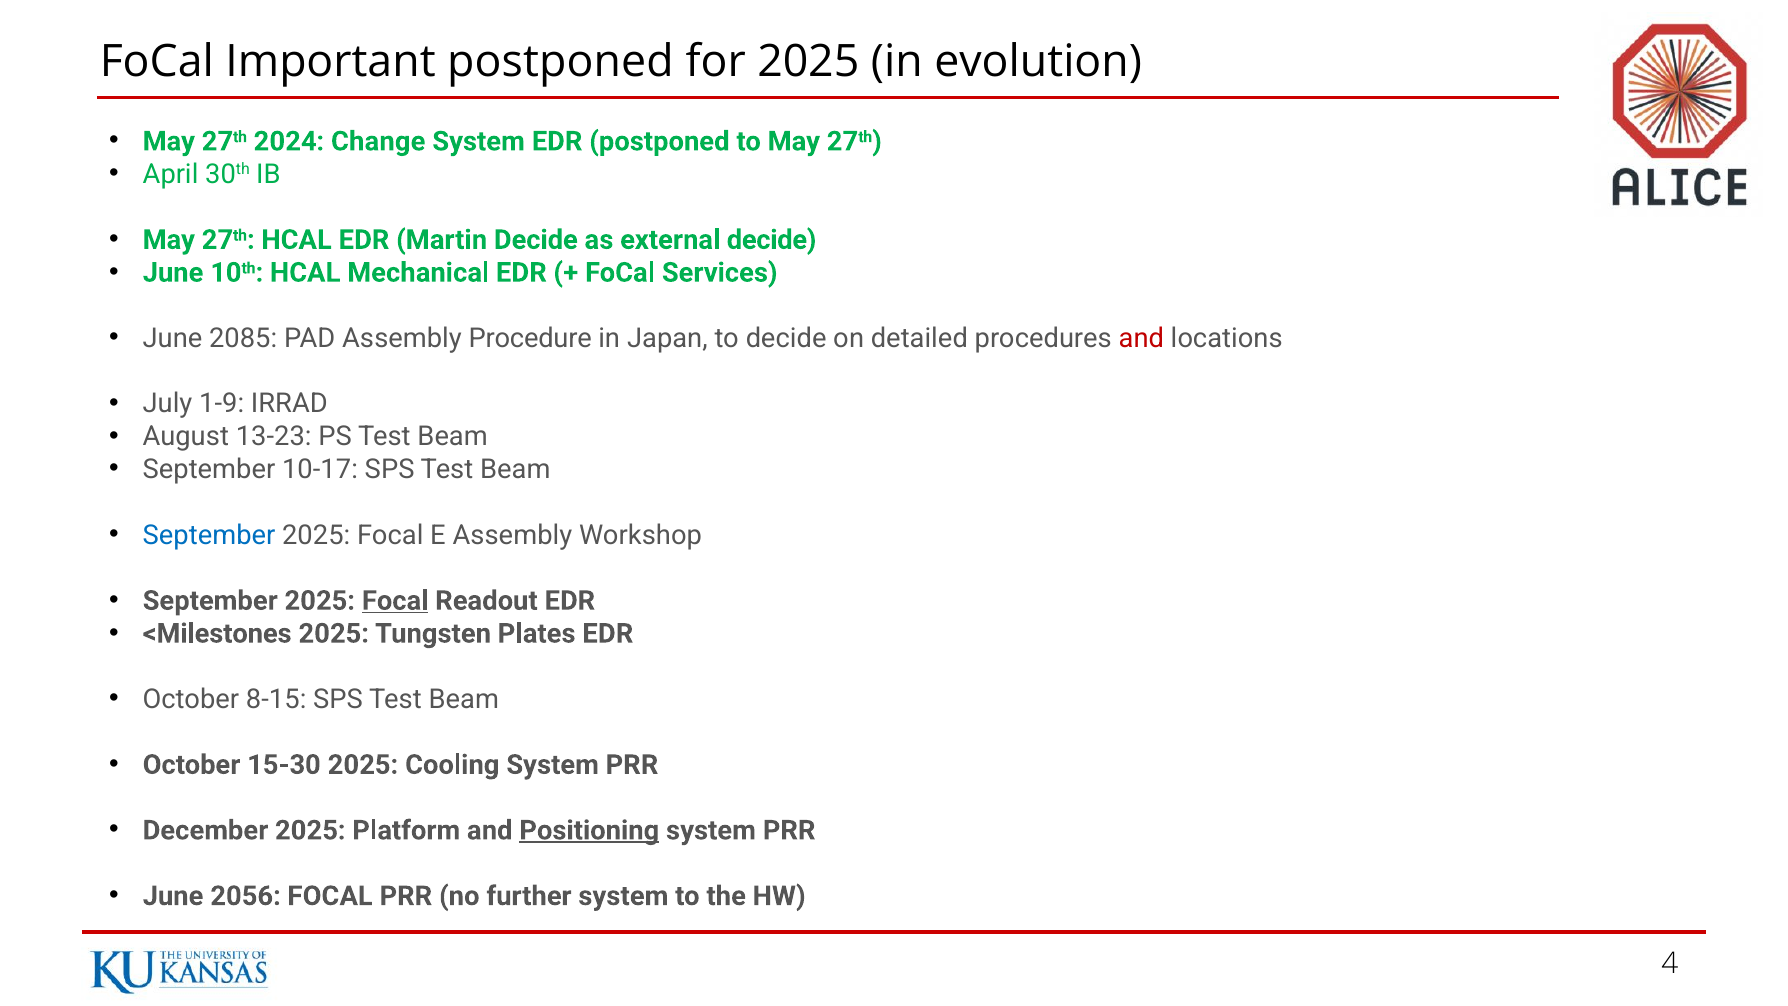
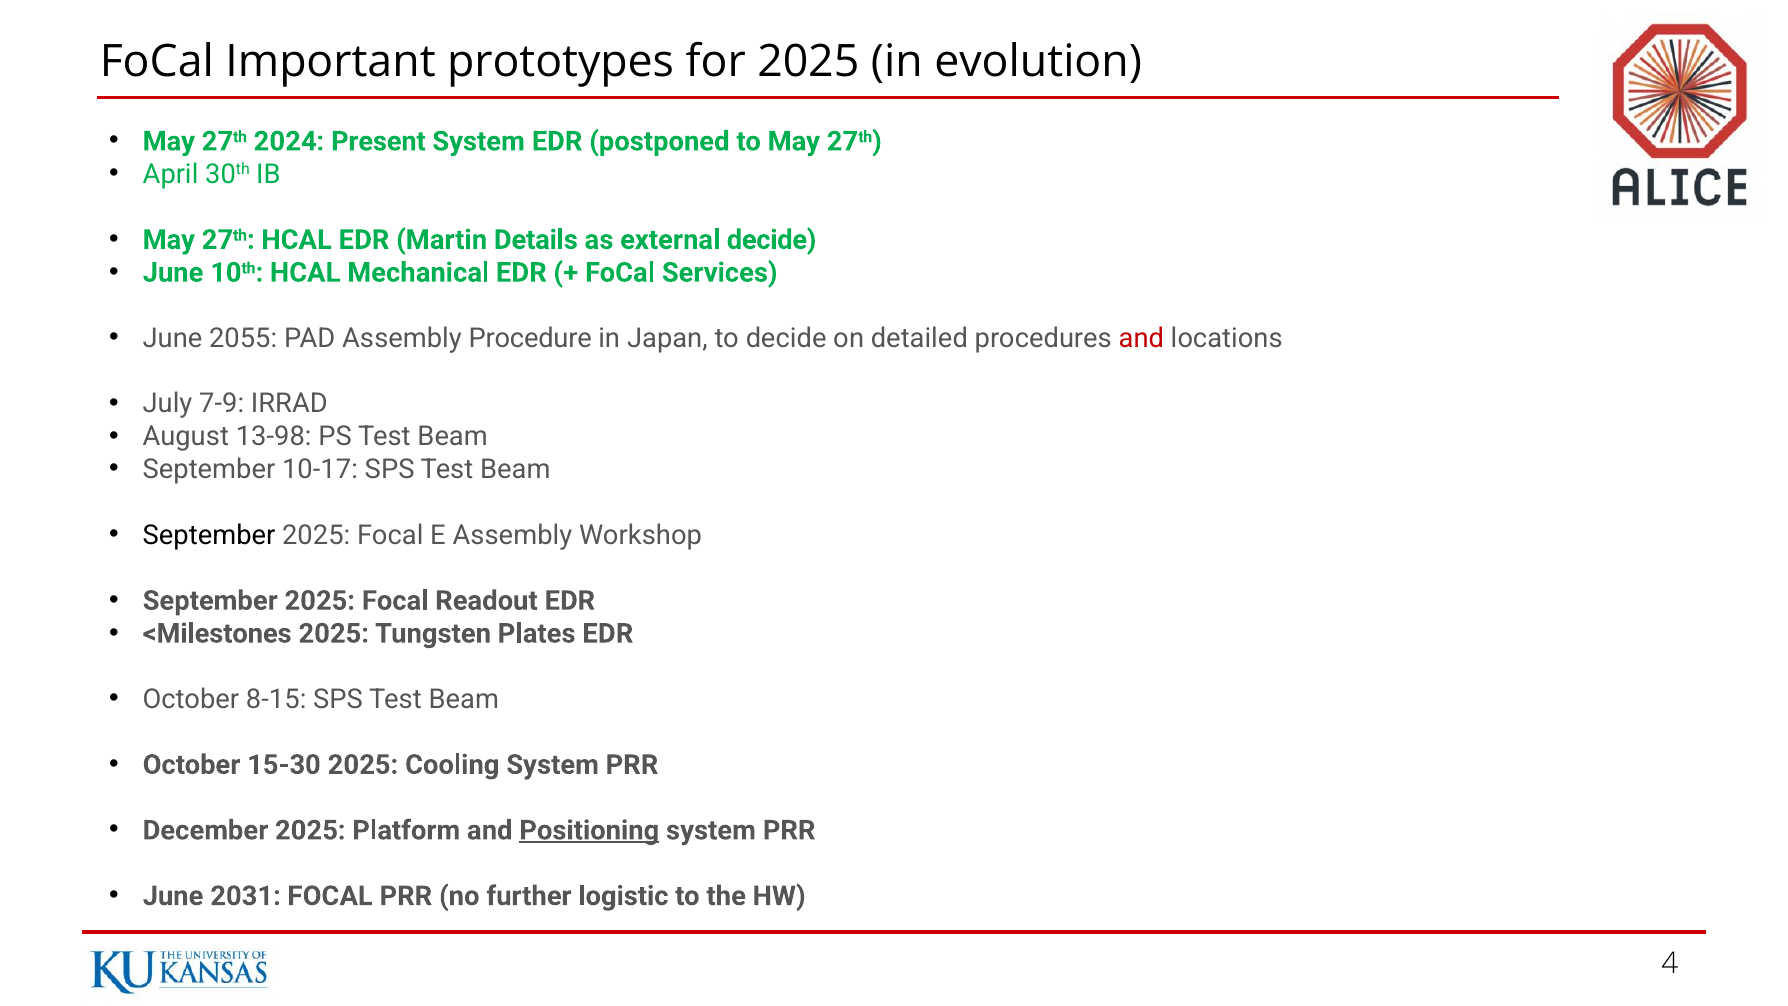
Important postponed: postponed -> prototypes (561, 62)
Change: Change -> Present (378, 141)
Martin Decide: Decide -> Details (536, 240)
2085: 2085 -> 2055 (243, 338)
1-9: 1-9 -> 7-9 (222, 404)
13-23: 13-23 -> 13-98 (274, 437)
September colour: blue -> black (209, 535)
Focal underline: present -> none (395, 601)
2056: 2056 -> 2031 (246, 896)
further system: system -> logistic (623, 896)
